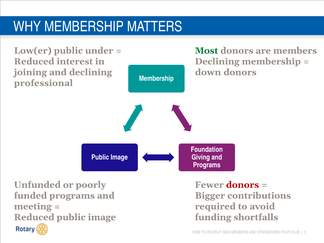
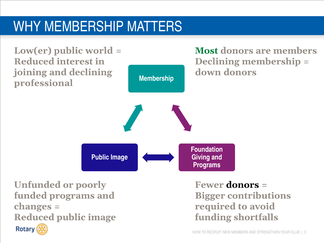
under: under -> world (99, 51)
donors colour: red -> black (242, 185)
meeting: meeting -> changes (33, 206)
